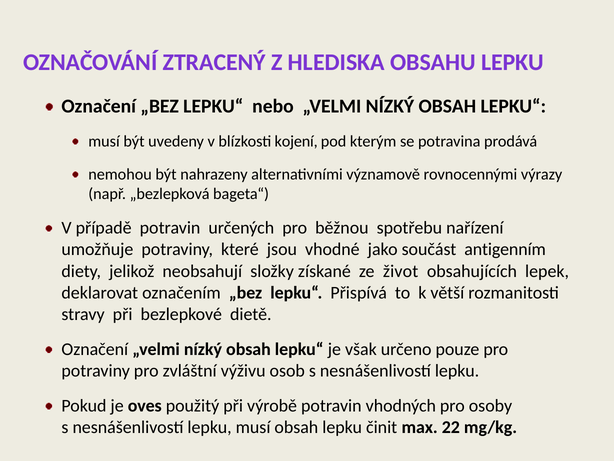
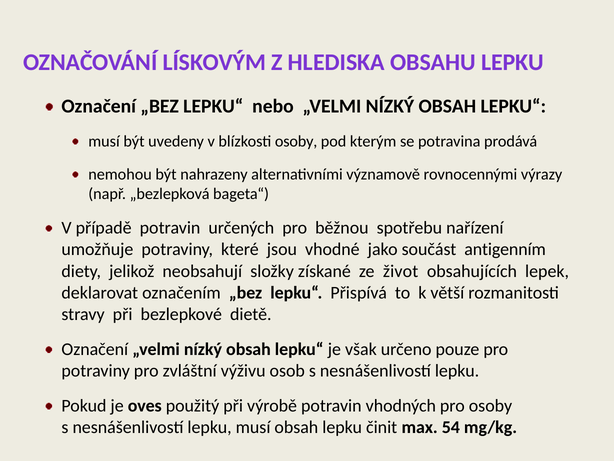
ZTRACENÝ: ZTRACENÝ -> LÍSKOVÝM (214, 62)
blízkosti kojení: kojení -> osoby (296, 141)
22: 22 -> 54 (451, 427)
